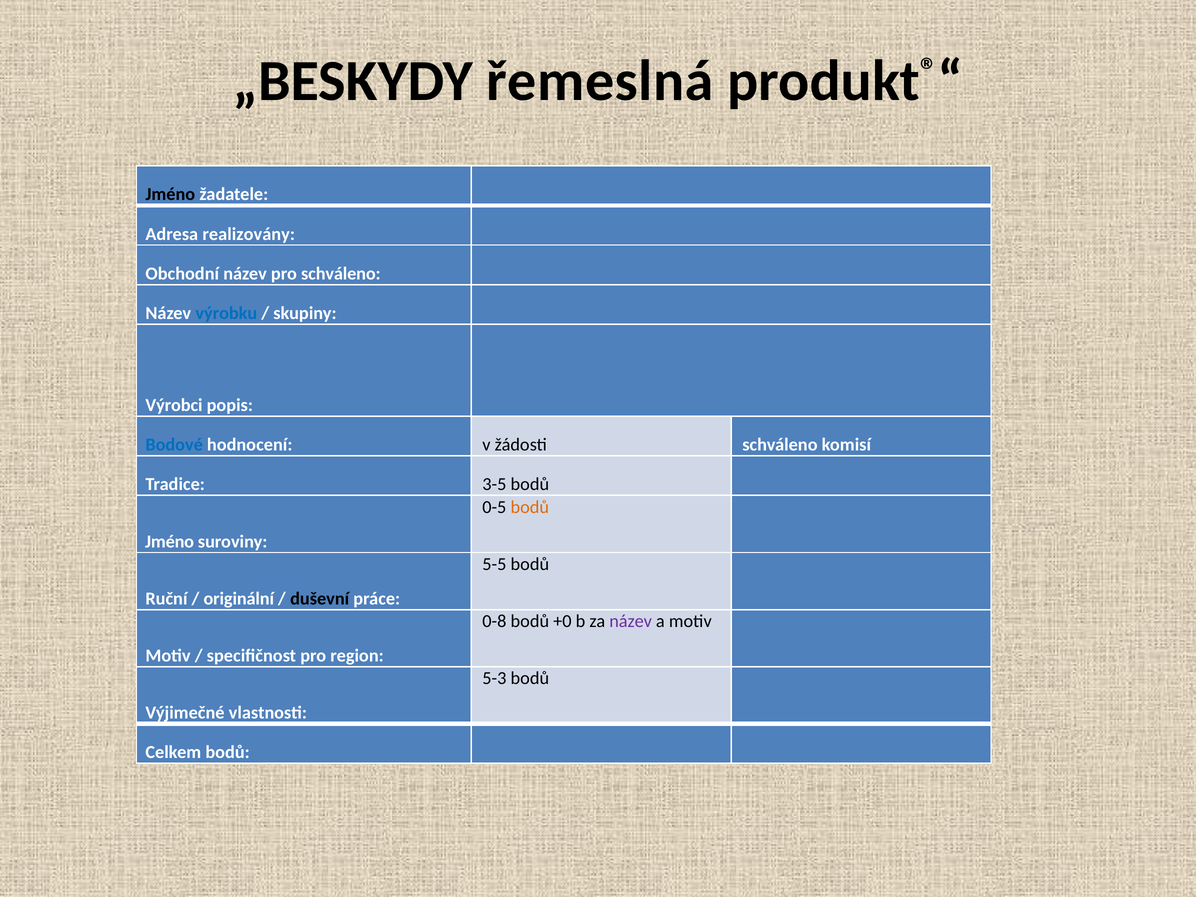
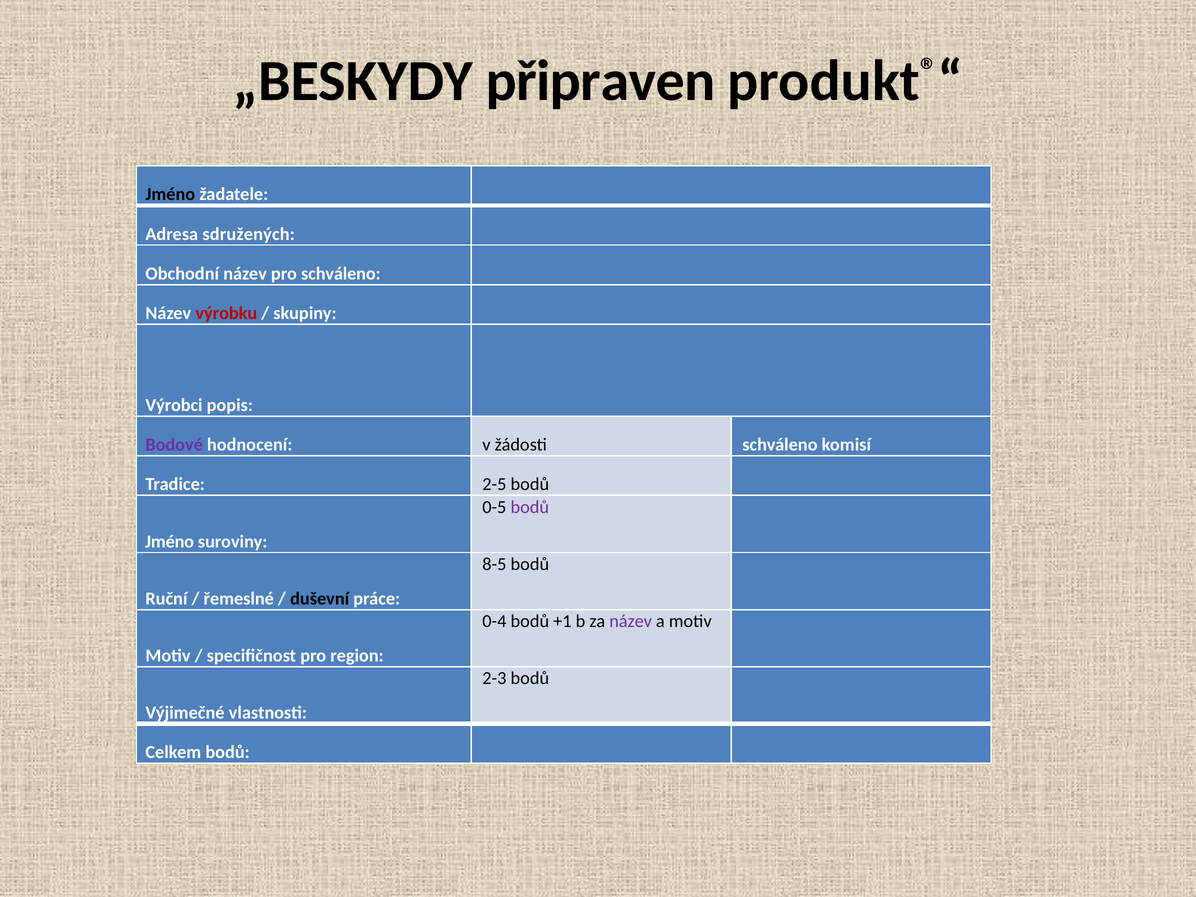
řemeslná: řemeslná -> připraven (600, 81)
realizovány: realizovány -> sdružených (249, 234)
výrobku colour: blue -> red (226, 313)
Bodové colour: blue -> purple (174, 445)
3-5: 3-5 -> 2-5 (494, 484)
bodů colour: orange -> purple (530, 507)
5-5: 5-5 -> 8-5 (494, 564)
originální: originální -> řemeslné (239, 599)
0-8: 0-8 -> 0-4 (494, 621)
+0: +0 -> +1 (562, 621)
5-3: 5-3 -> 2-3 (494, 678)
